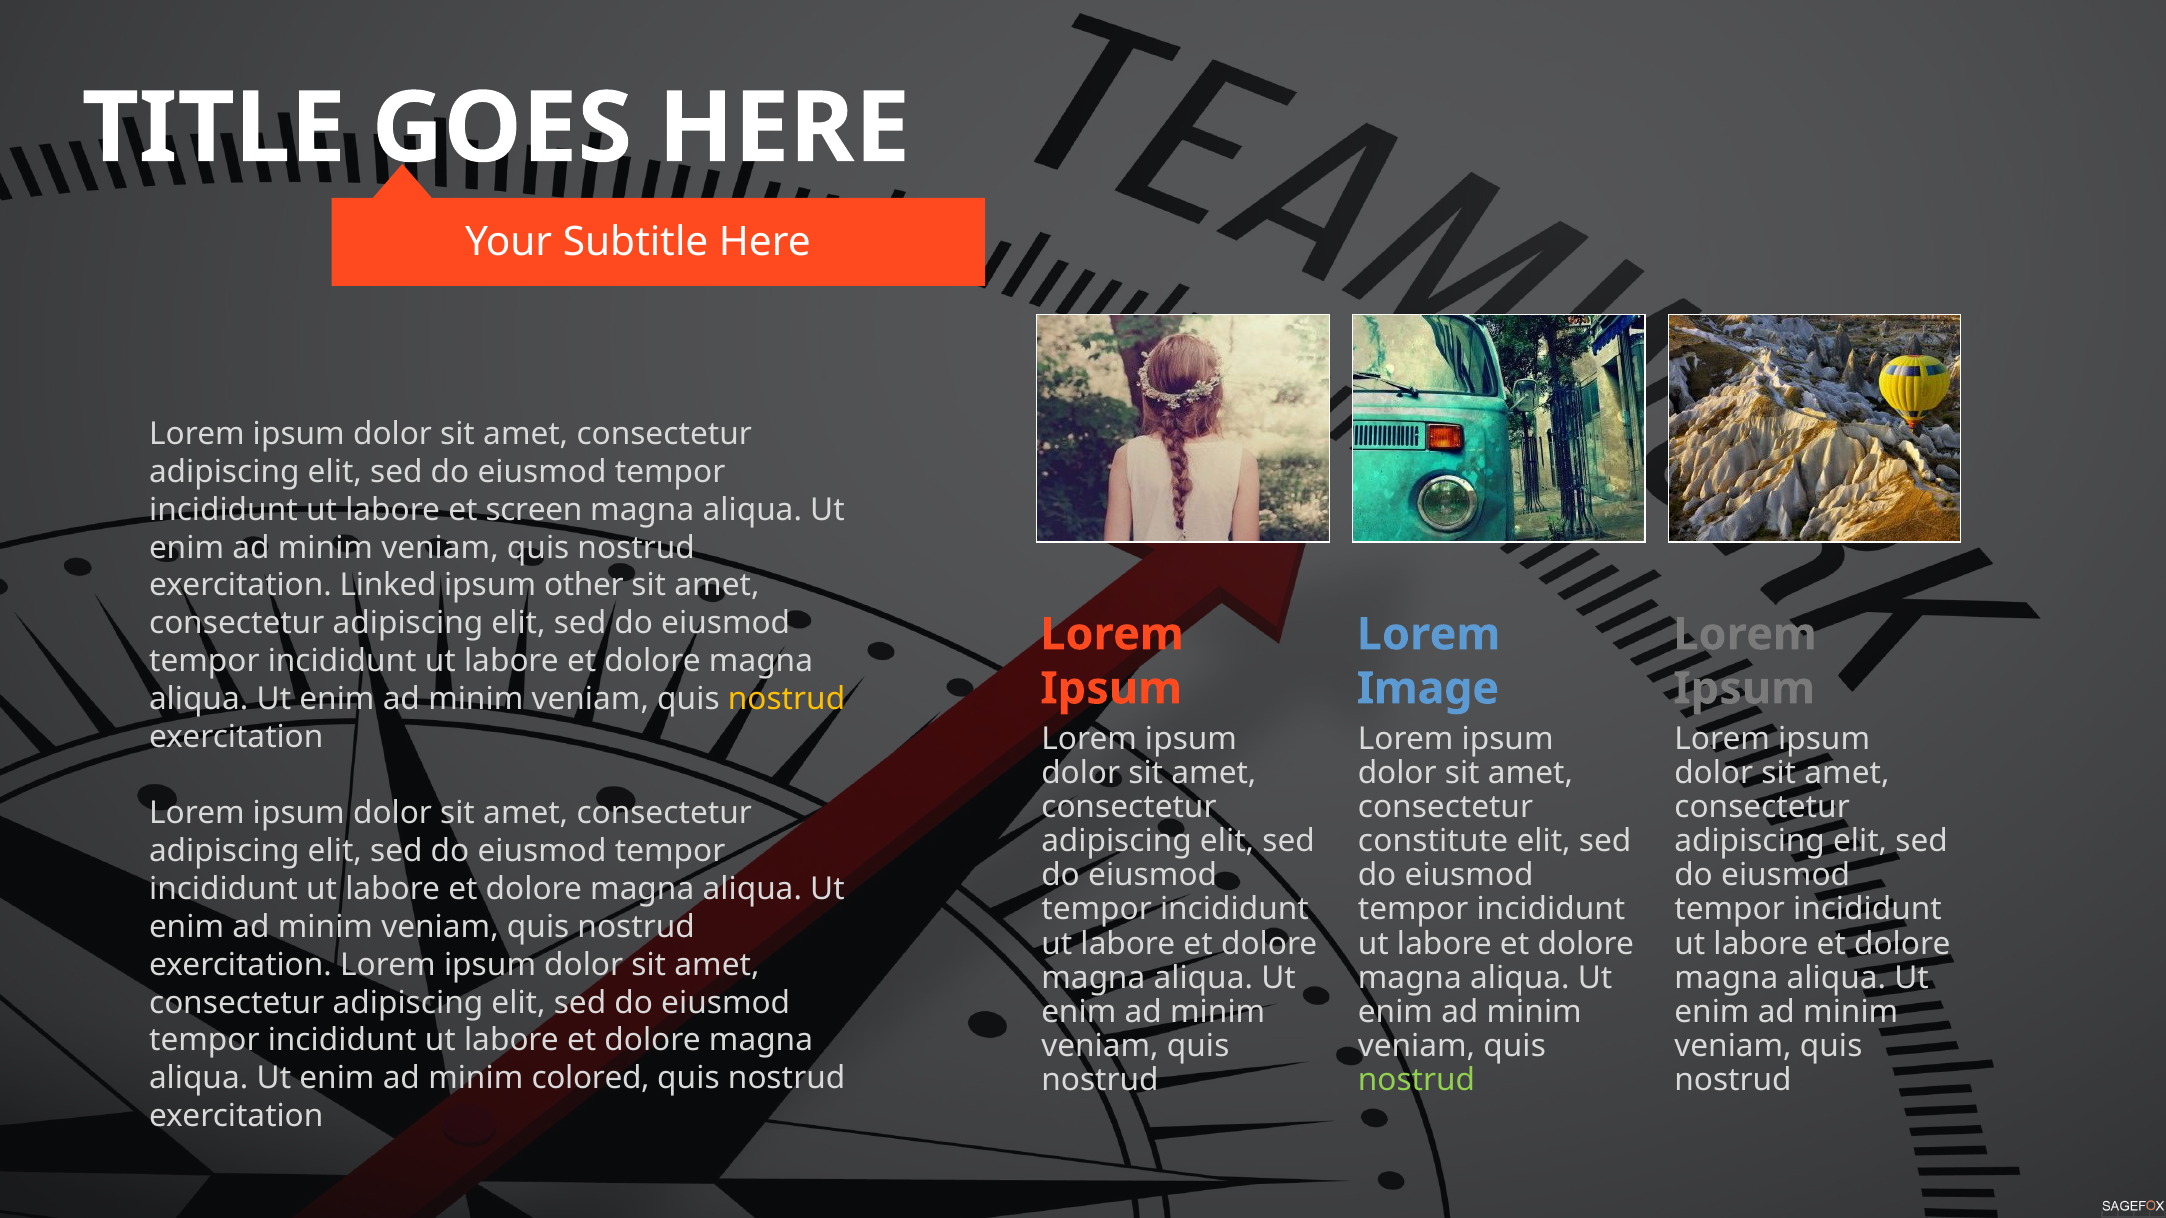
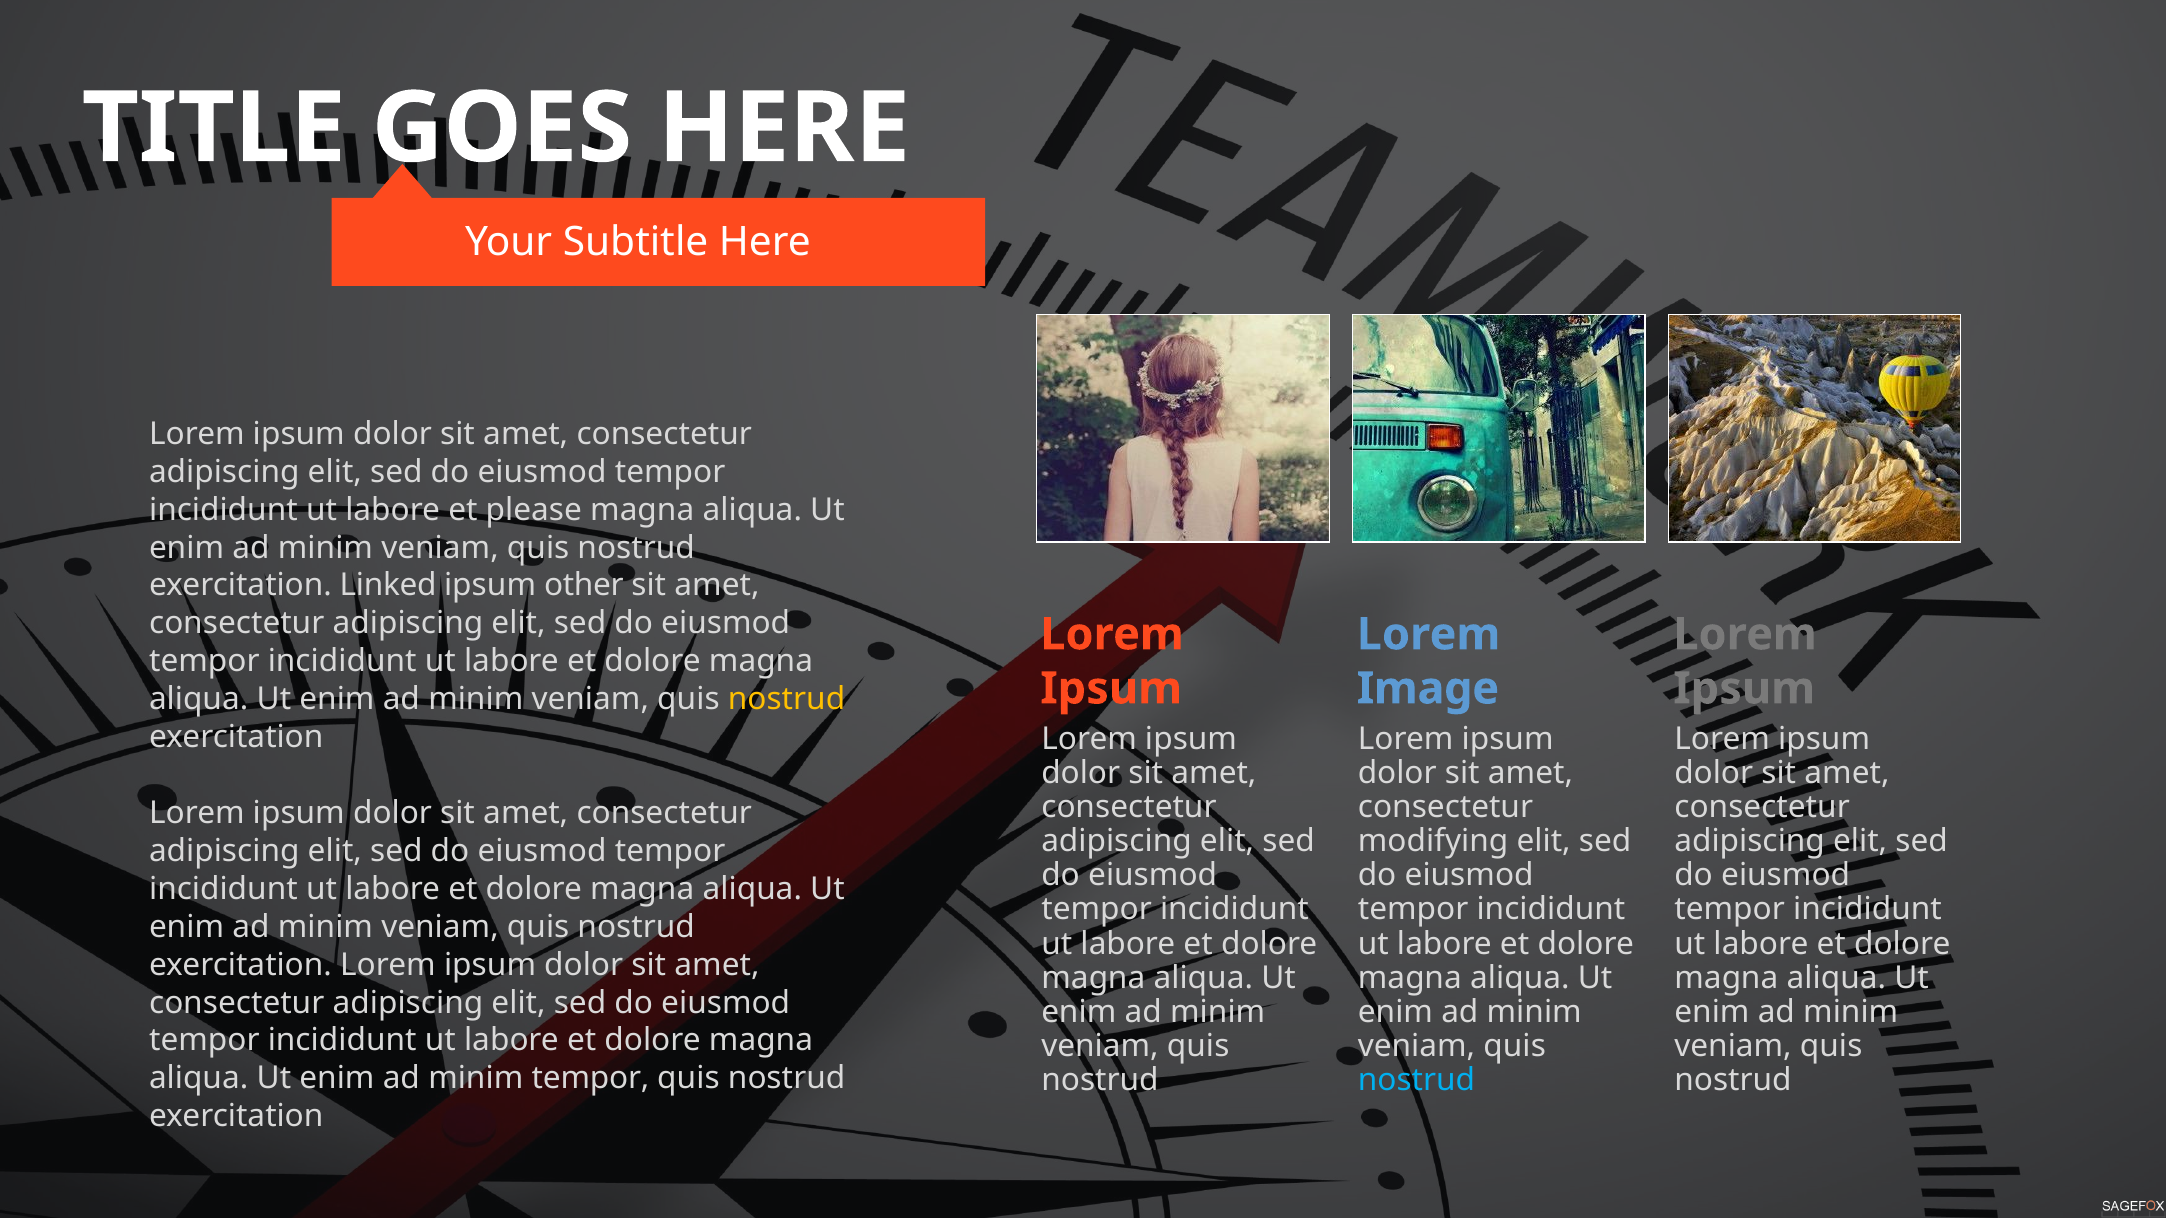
screen: screen -> please (534, 510)
constitute: constitute -> modifying (1433, 841)
minim colored: colored -> tempor (591, 1079)
nostrud colour: light green -> light blue (1416, 1081)
